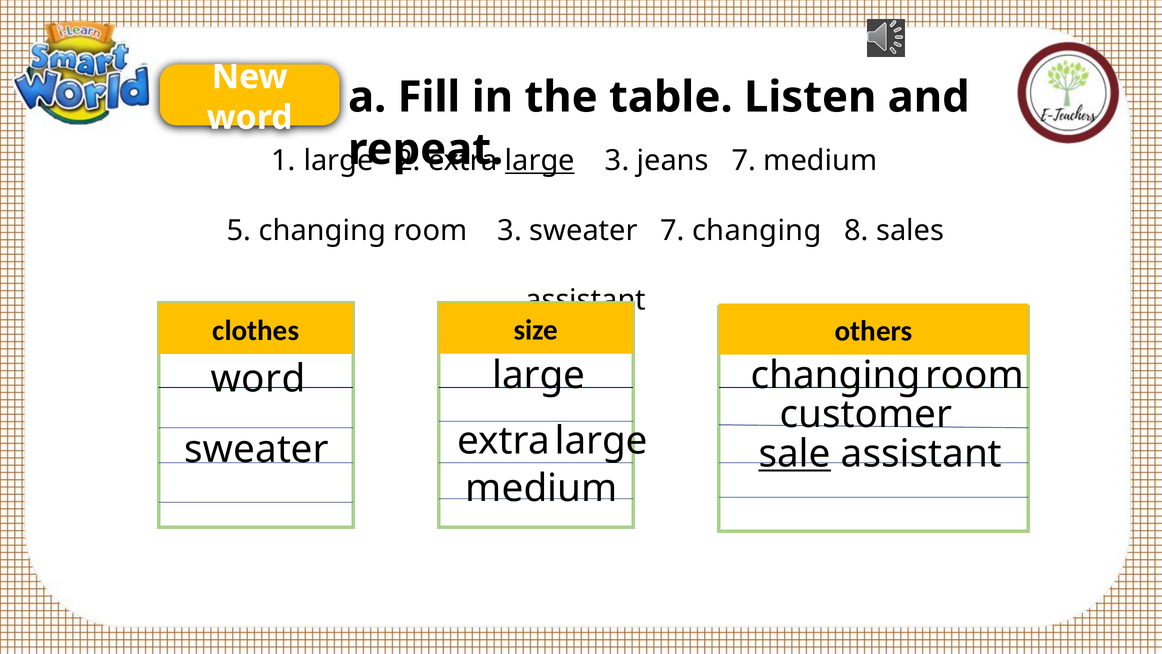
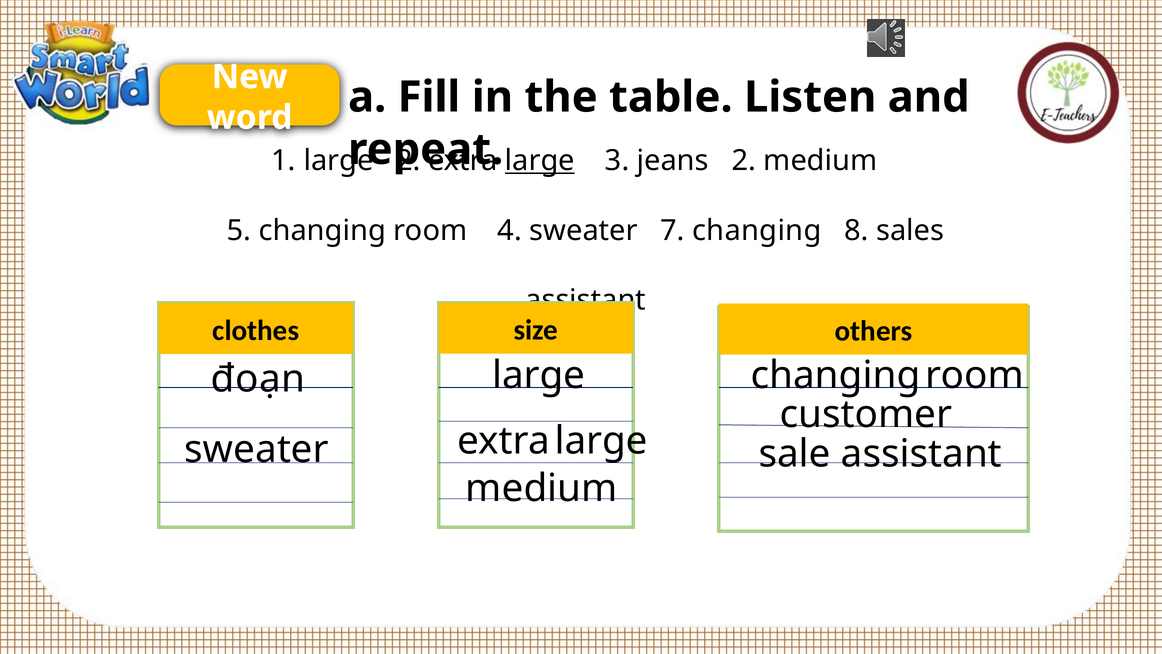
jeans 7: 7 -> 2 (744, 161)
room 3: 3 -> 4 (510, 230)
word: word -> đoạn (258, 379)
sale underline: present -> none (795, 454)
